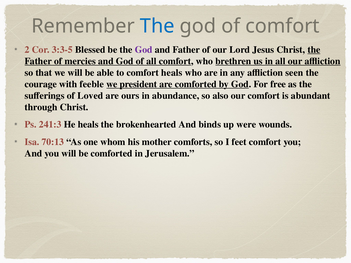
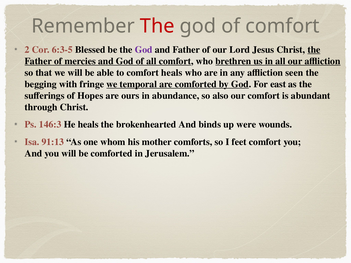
The colour: blue -> red (157, 26)
3:3-5: 3:3-5 -> 6:3-5 (62, 50)
courage: courage -> begging (41, 84)
feeble: feeble -> fringe (92, 84)
president: president -> temporal (138, 84)
free: free -> east (278, 84)
Loved: Loved -> Hopes (90, 96)
241:3: 241:3 -> 146:3 (50, 125)
70:13: 70:13 -> 91:13 (53, 142)
